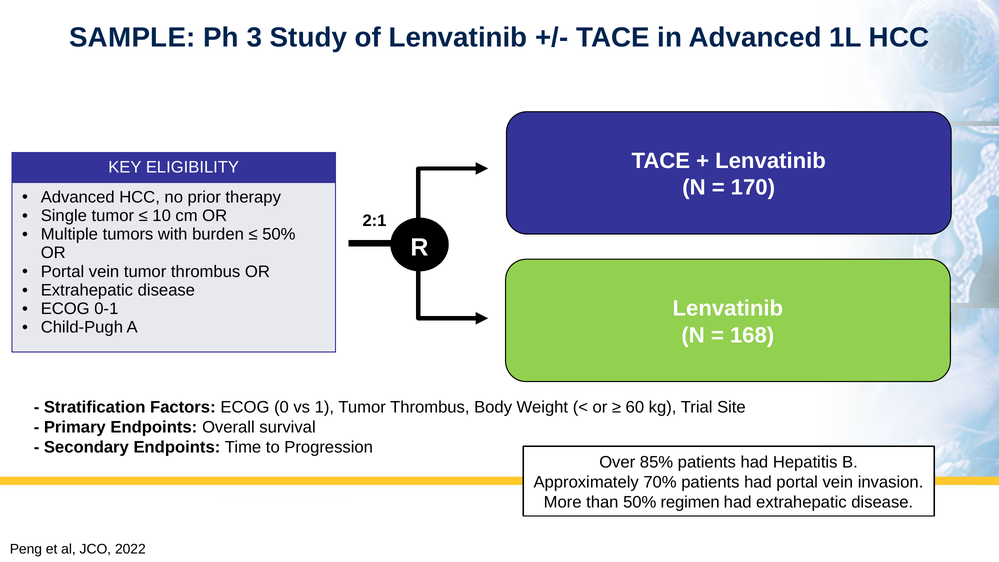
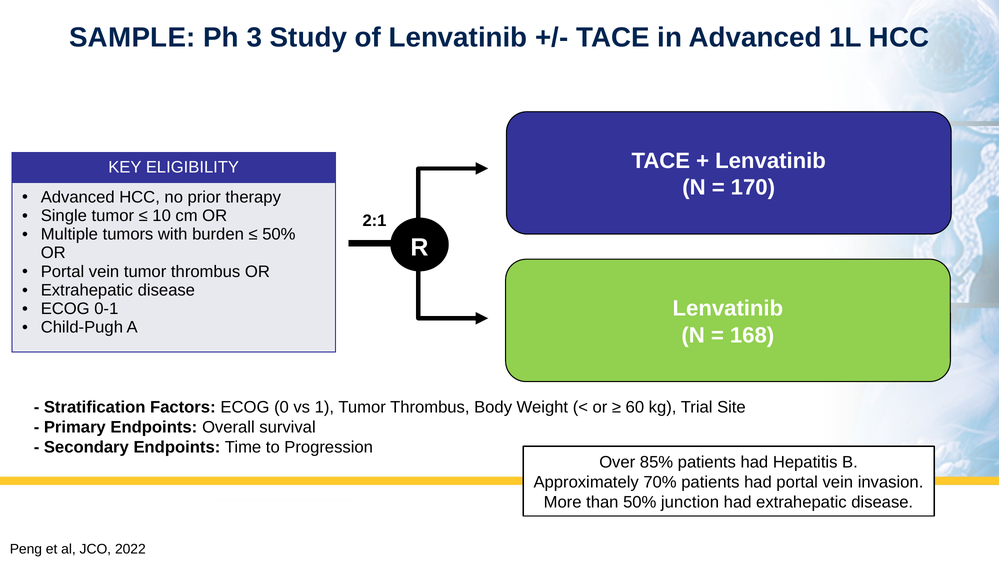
regimen: regimen -> junction (690, 503)
